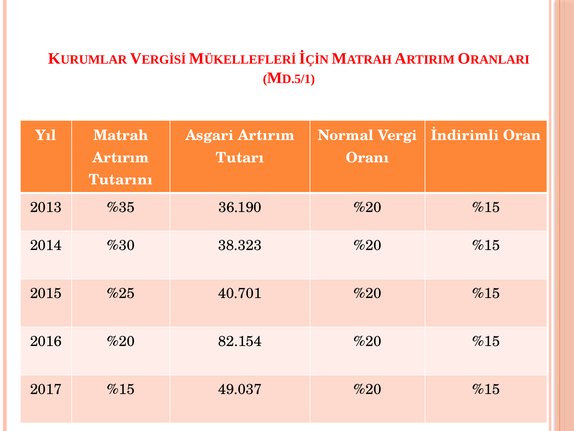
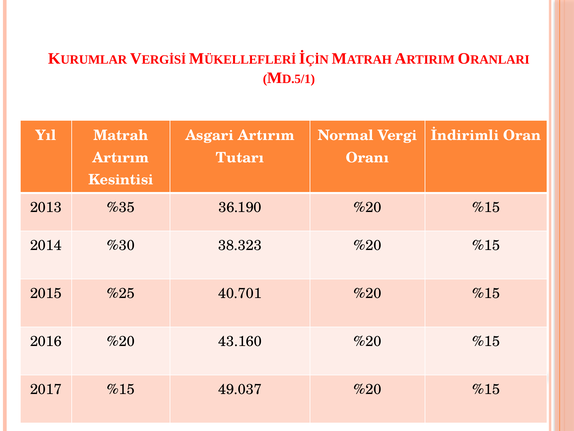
Tutarını: Tutarını -> Kesintisi (121, 180)
82.154: 82.154 -> 43.160 (240, 341)
